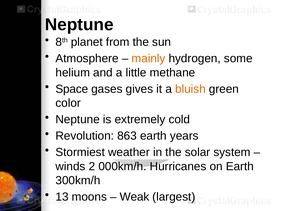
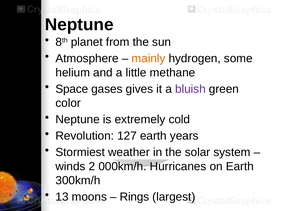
bluish colour: orange -> purple (190, 89)
863: 863 -> 127 (127, 136)
Weak: Weak -> Rings (134, 197)
